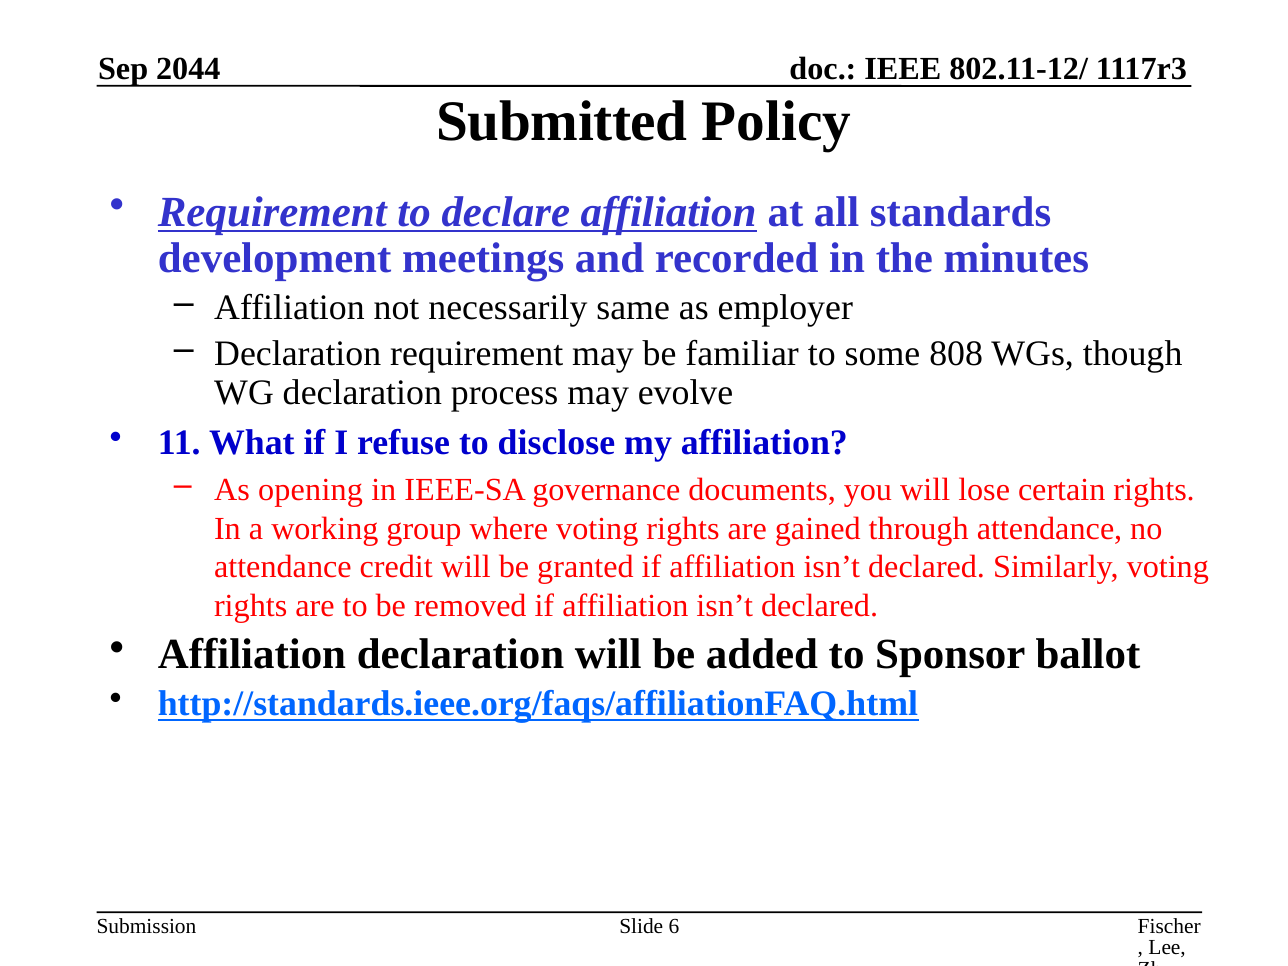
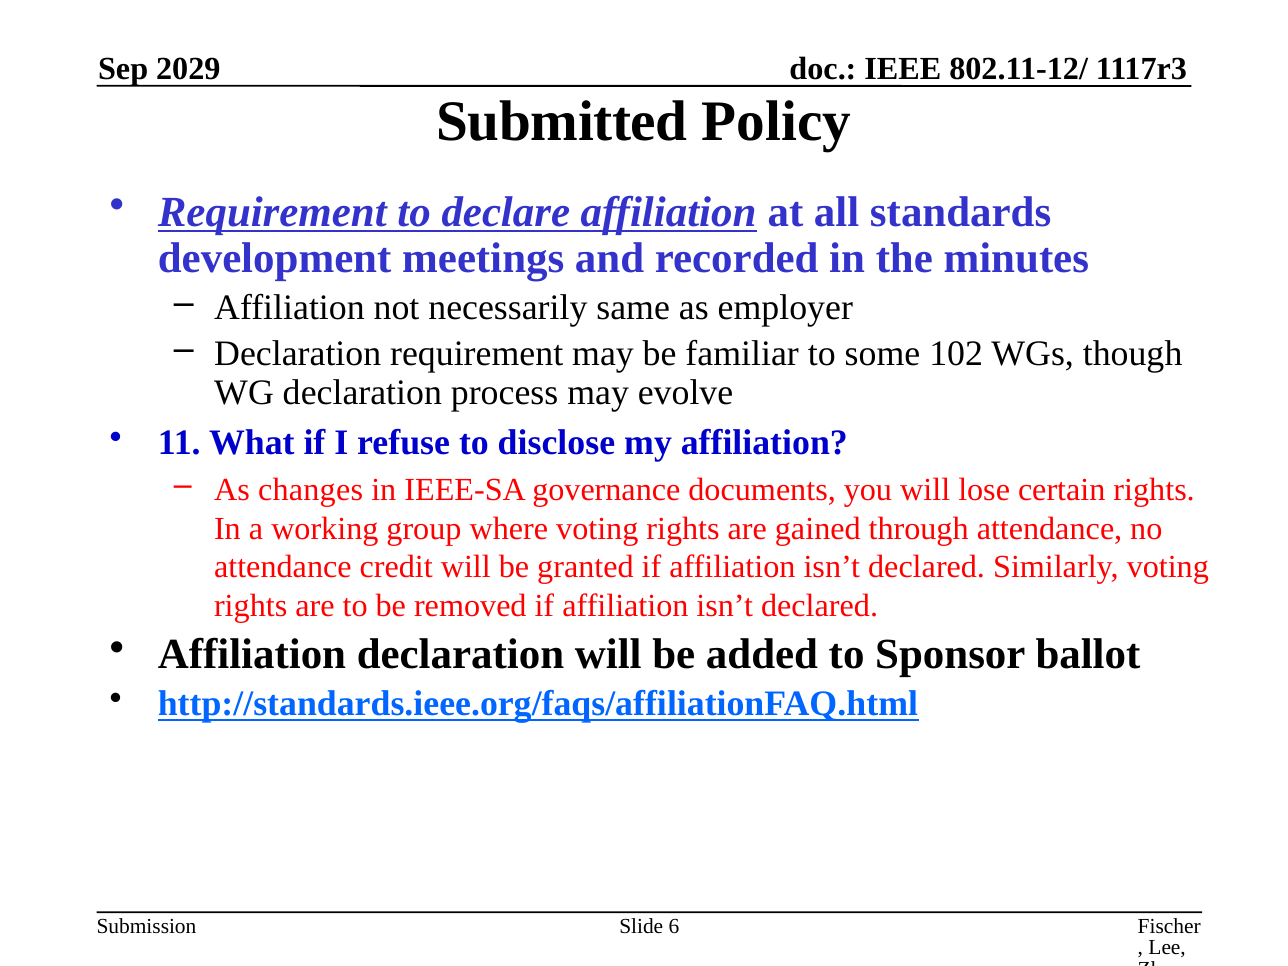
2044: 2044 -> 2029 (188, 69)
808: 808 -> 102 (956, 354)
opening: opening -> changes (311, 490)
